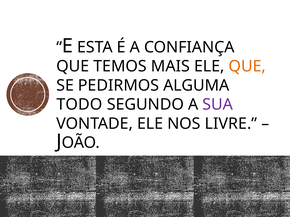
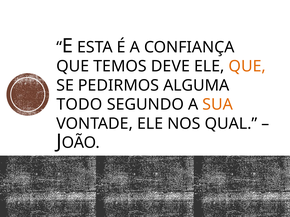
MAIS: MAIS -> DEVE (170, 66)
SUA colour: purple -> orange (218, 105)
LIVRE: LIVRE -> QUAL (231, 124)
